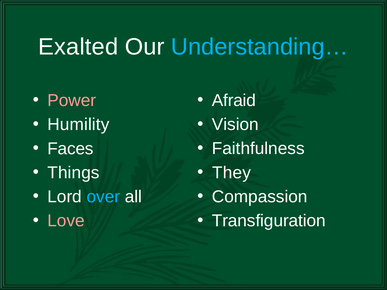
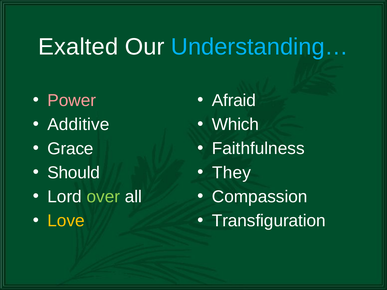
Humility: Humility -> Additive (78, 125)
Vision: Vision -> Which (235, 125)
Faces: Faces -> Grace (70, 149)
Things: Things -> Should (74, 173)
over colour: light blue -> light green (103, 197)
Love colour: pink -> yellow (66, 221)
